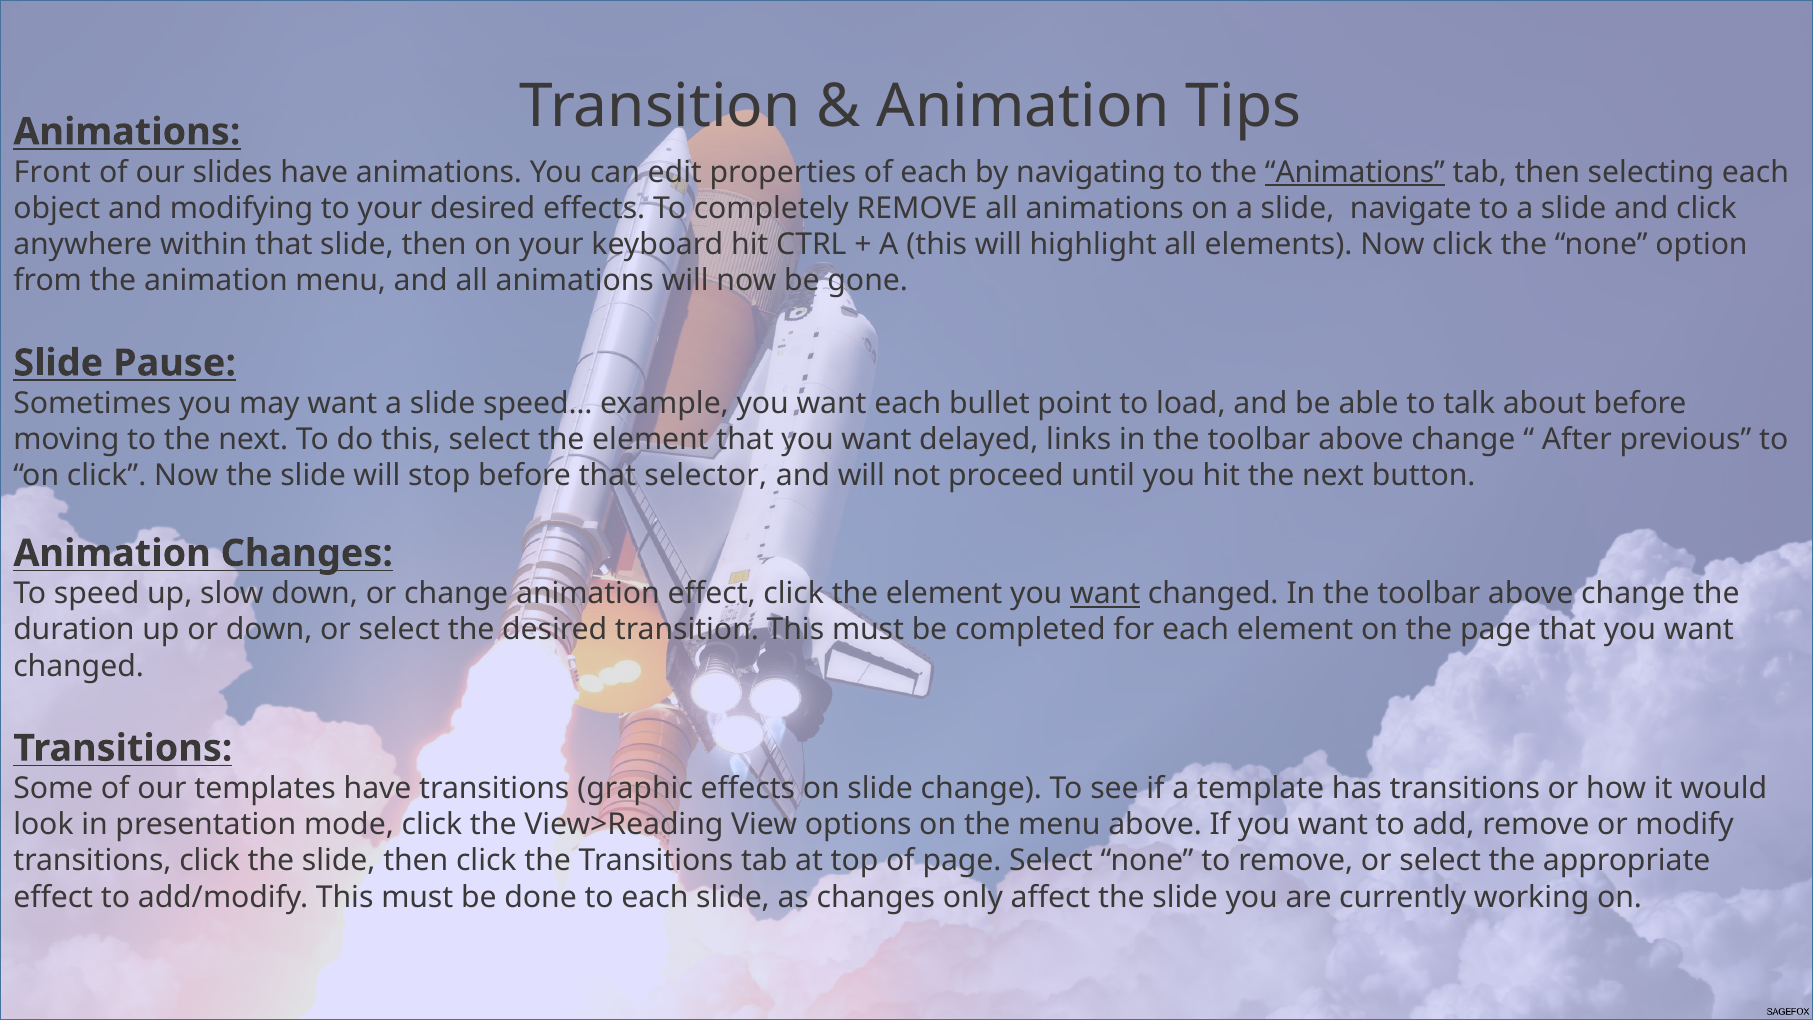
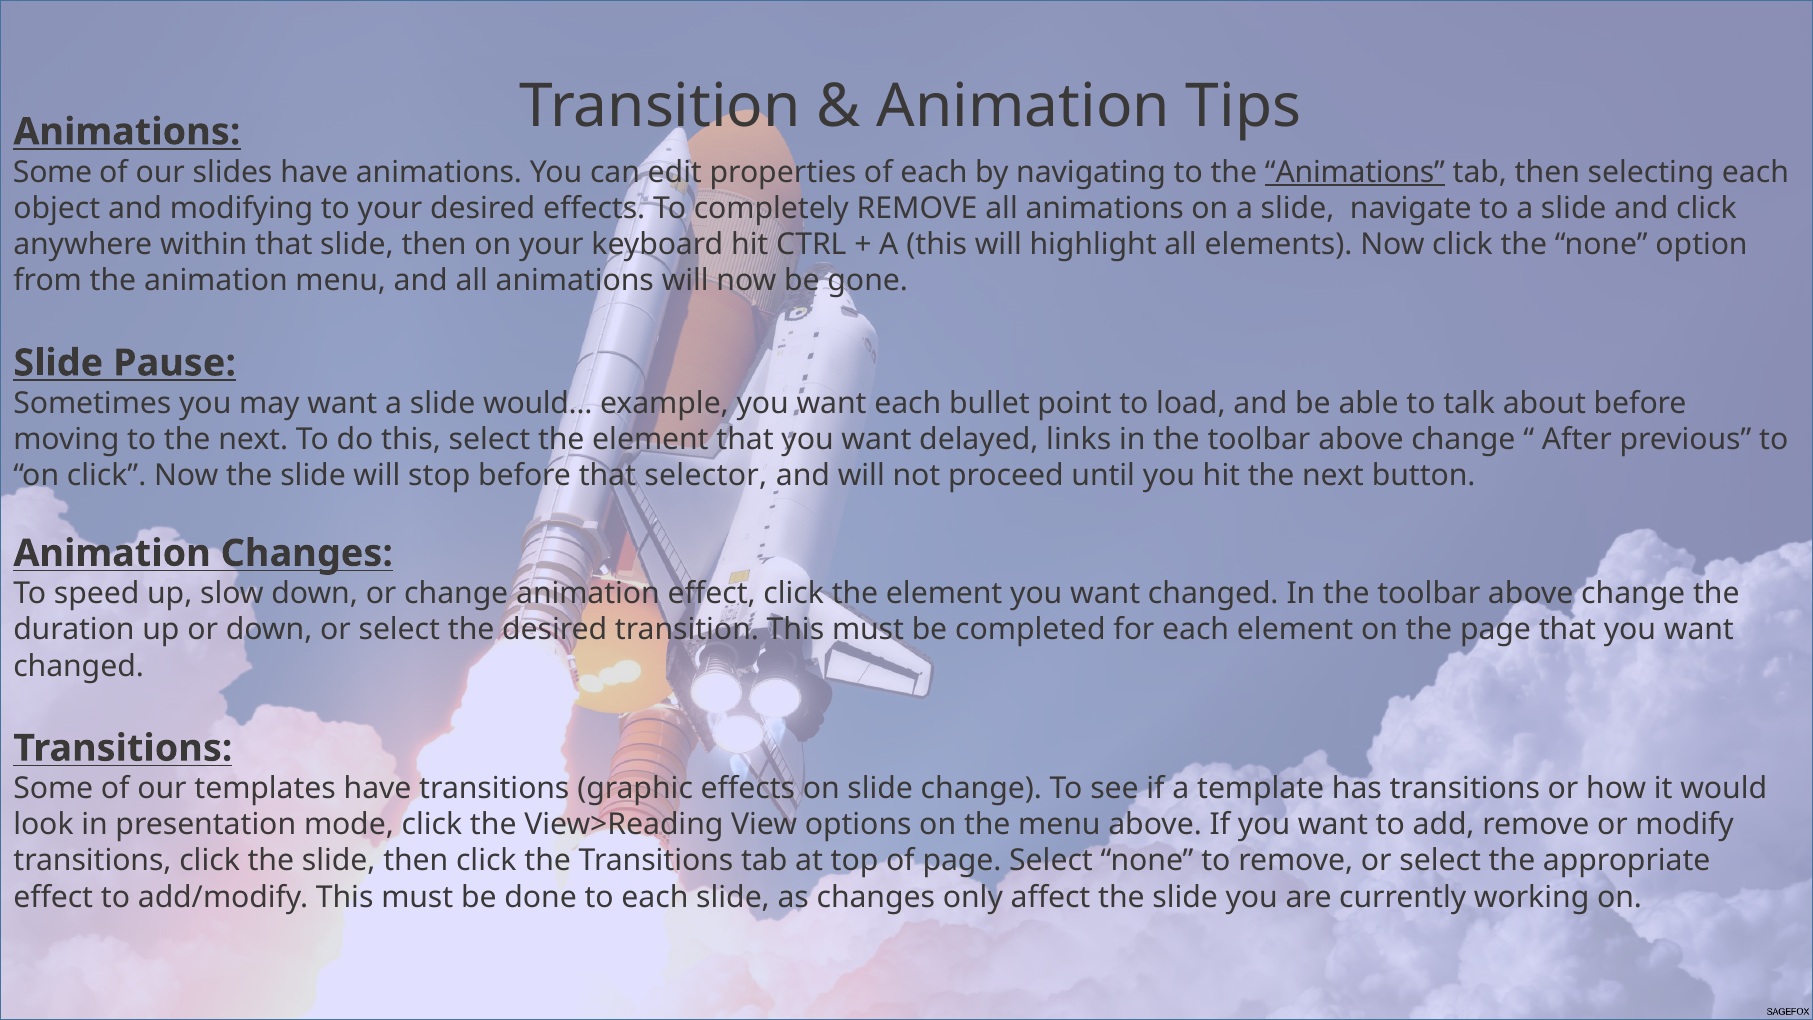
Front: Front -> Some (53, 172)
speed…: speed… -> would… (538, 403)
want underline: present -> none (1105, 594)
